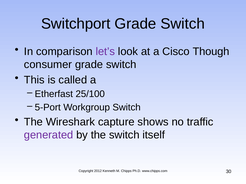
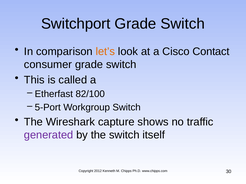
let’s colour: purple -> orange (105, 52)
Though: Though -> Contact (211, 52)
25/100: 25/100 -> 82/100 (90, 94)
